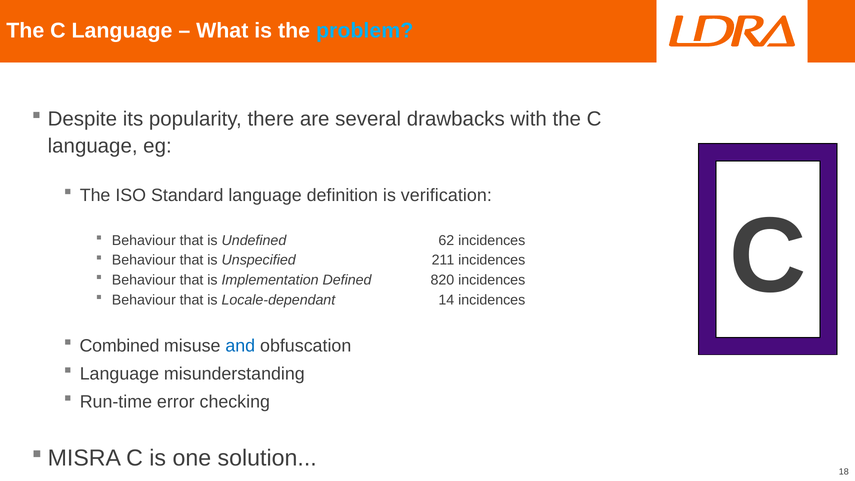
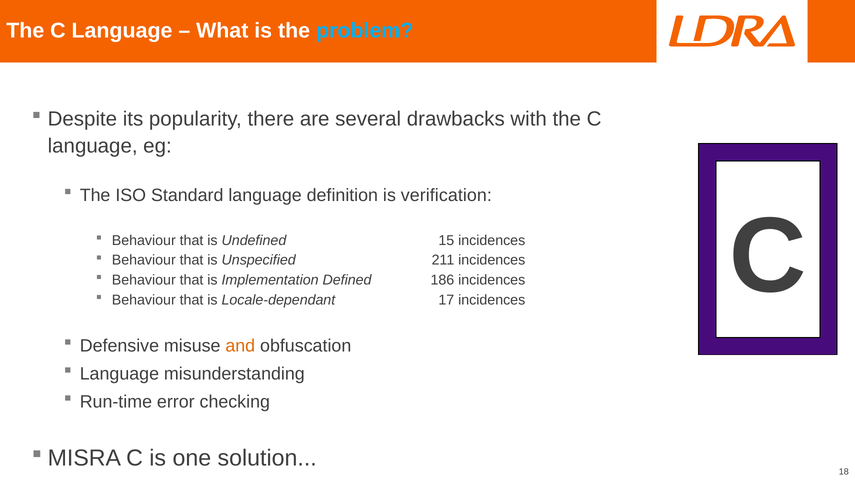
62: 62 -> 15 (446, 240)
820: 820 -> 186 (442, 280)
14: 14 -> 17 (446, 300)
Combined: Combined -> Defensive (119, 346)
and colour: blue -> orange (240, 346)
